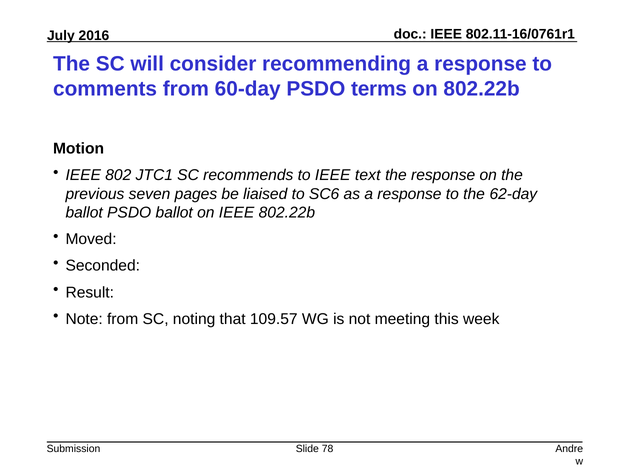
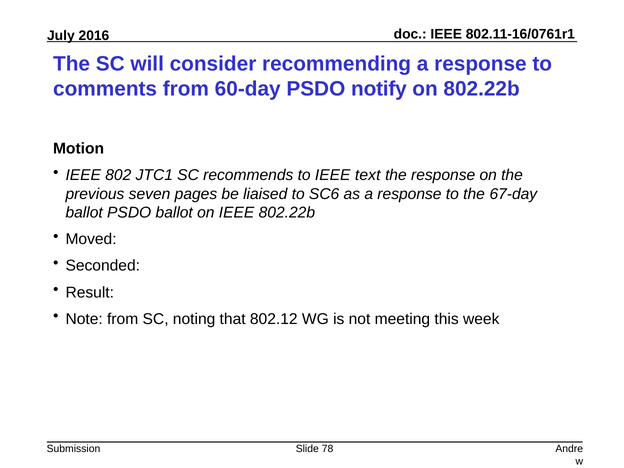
terms: terms -> notify (379, 89)
62-day: 62-day -> 67-day (513, 194)
109.57: 109.57 -> 802.12 (274, 319)
